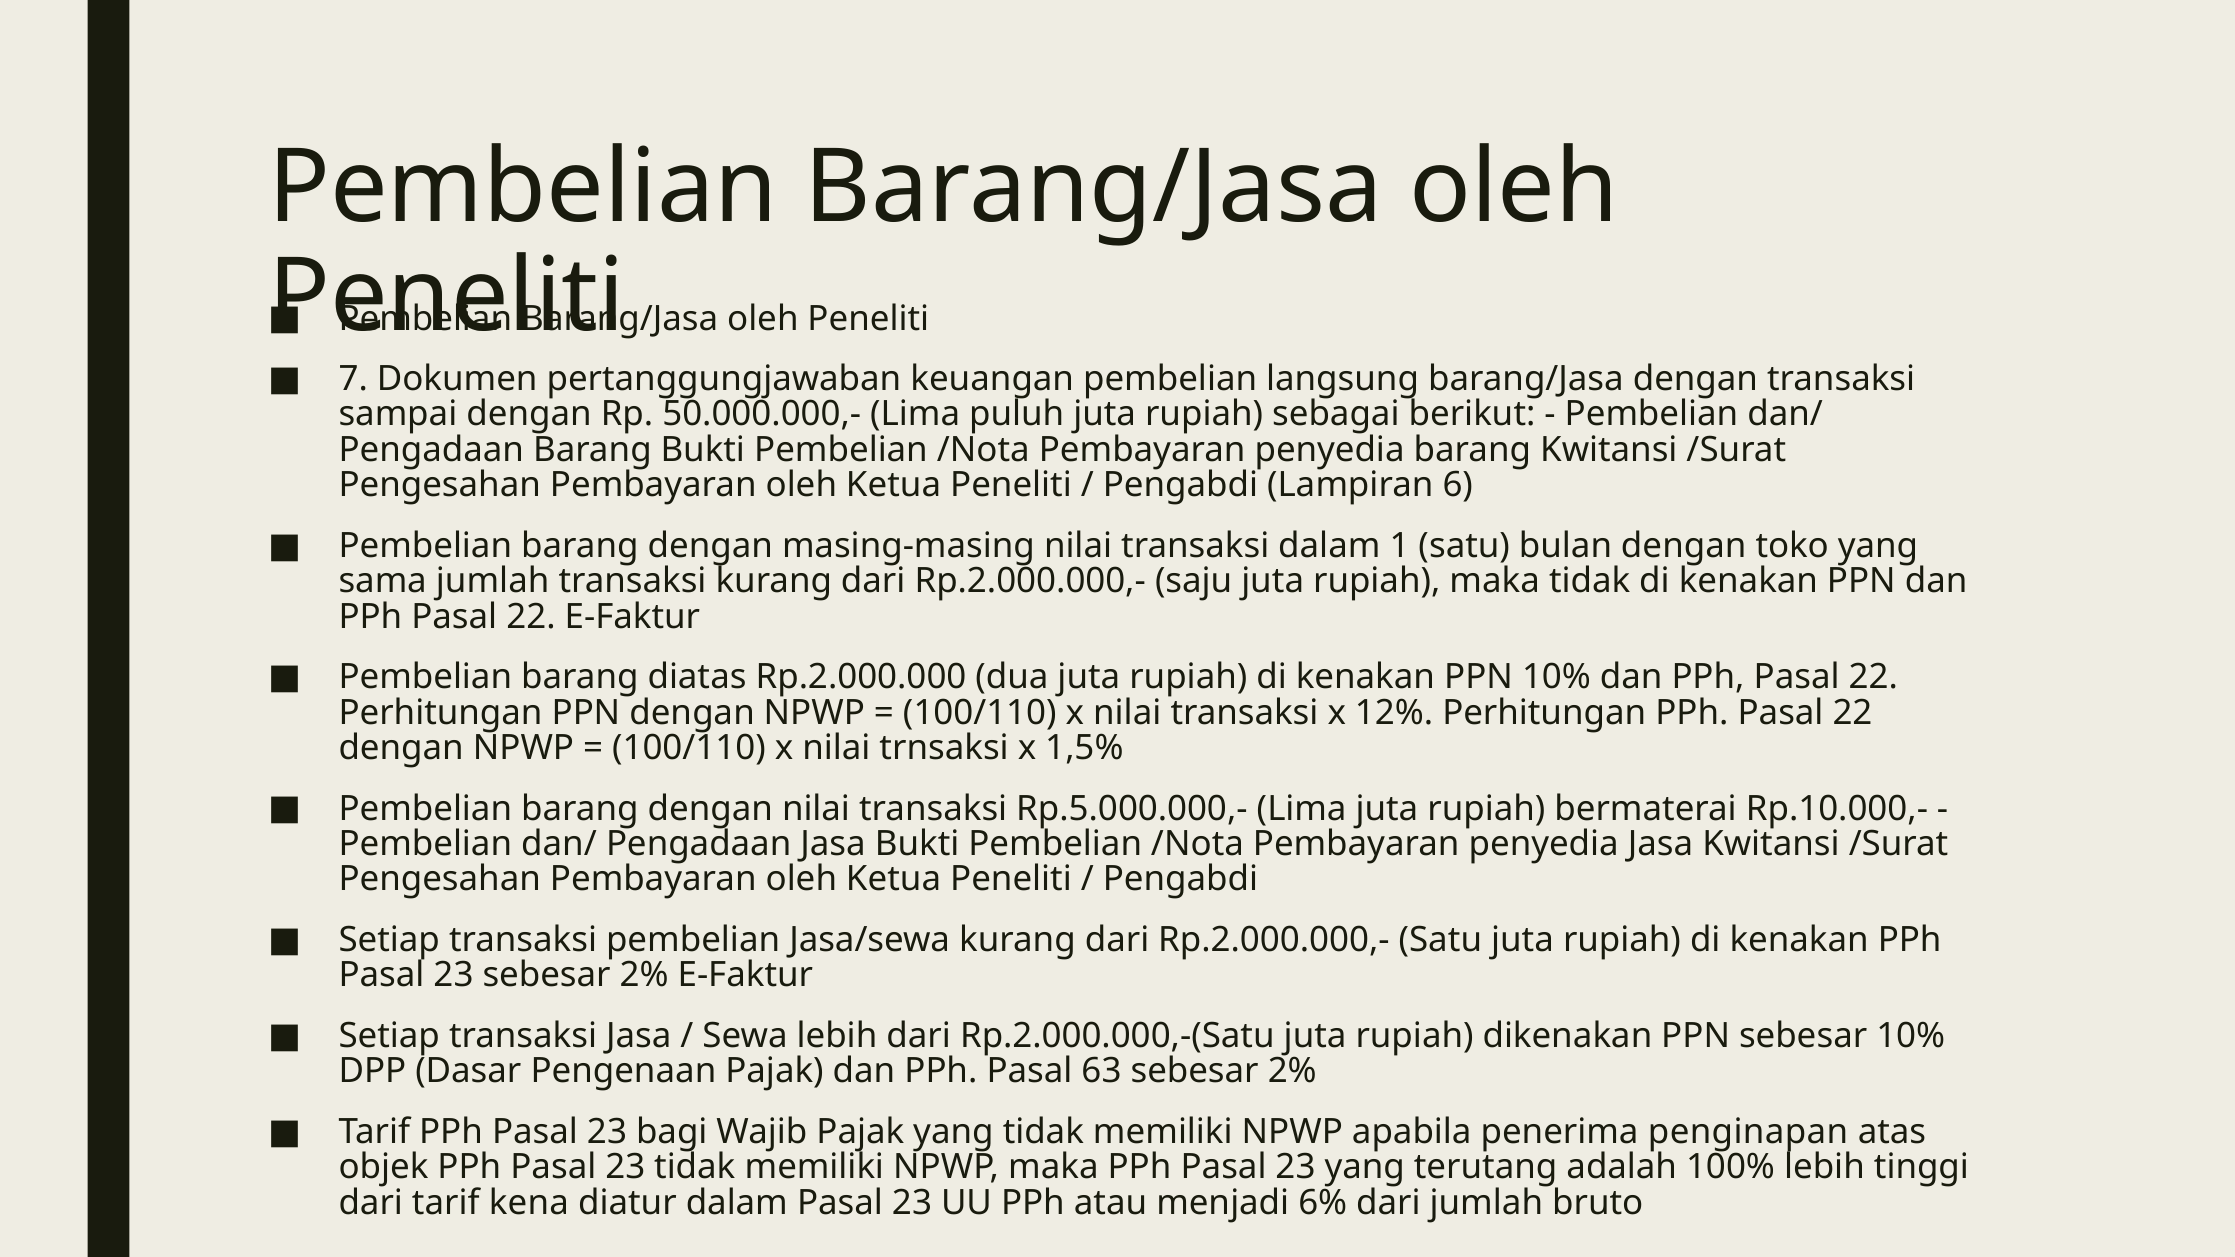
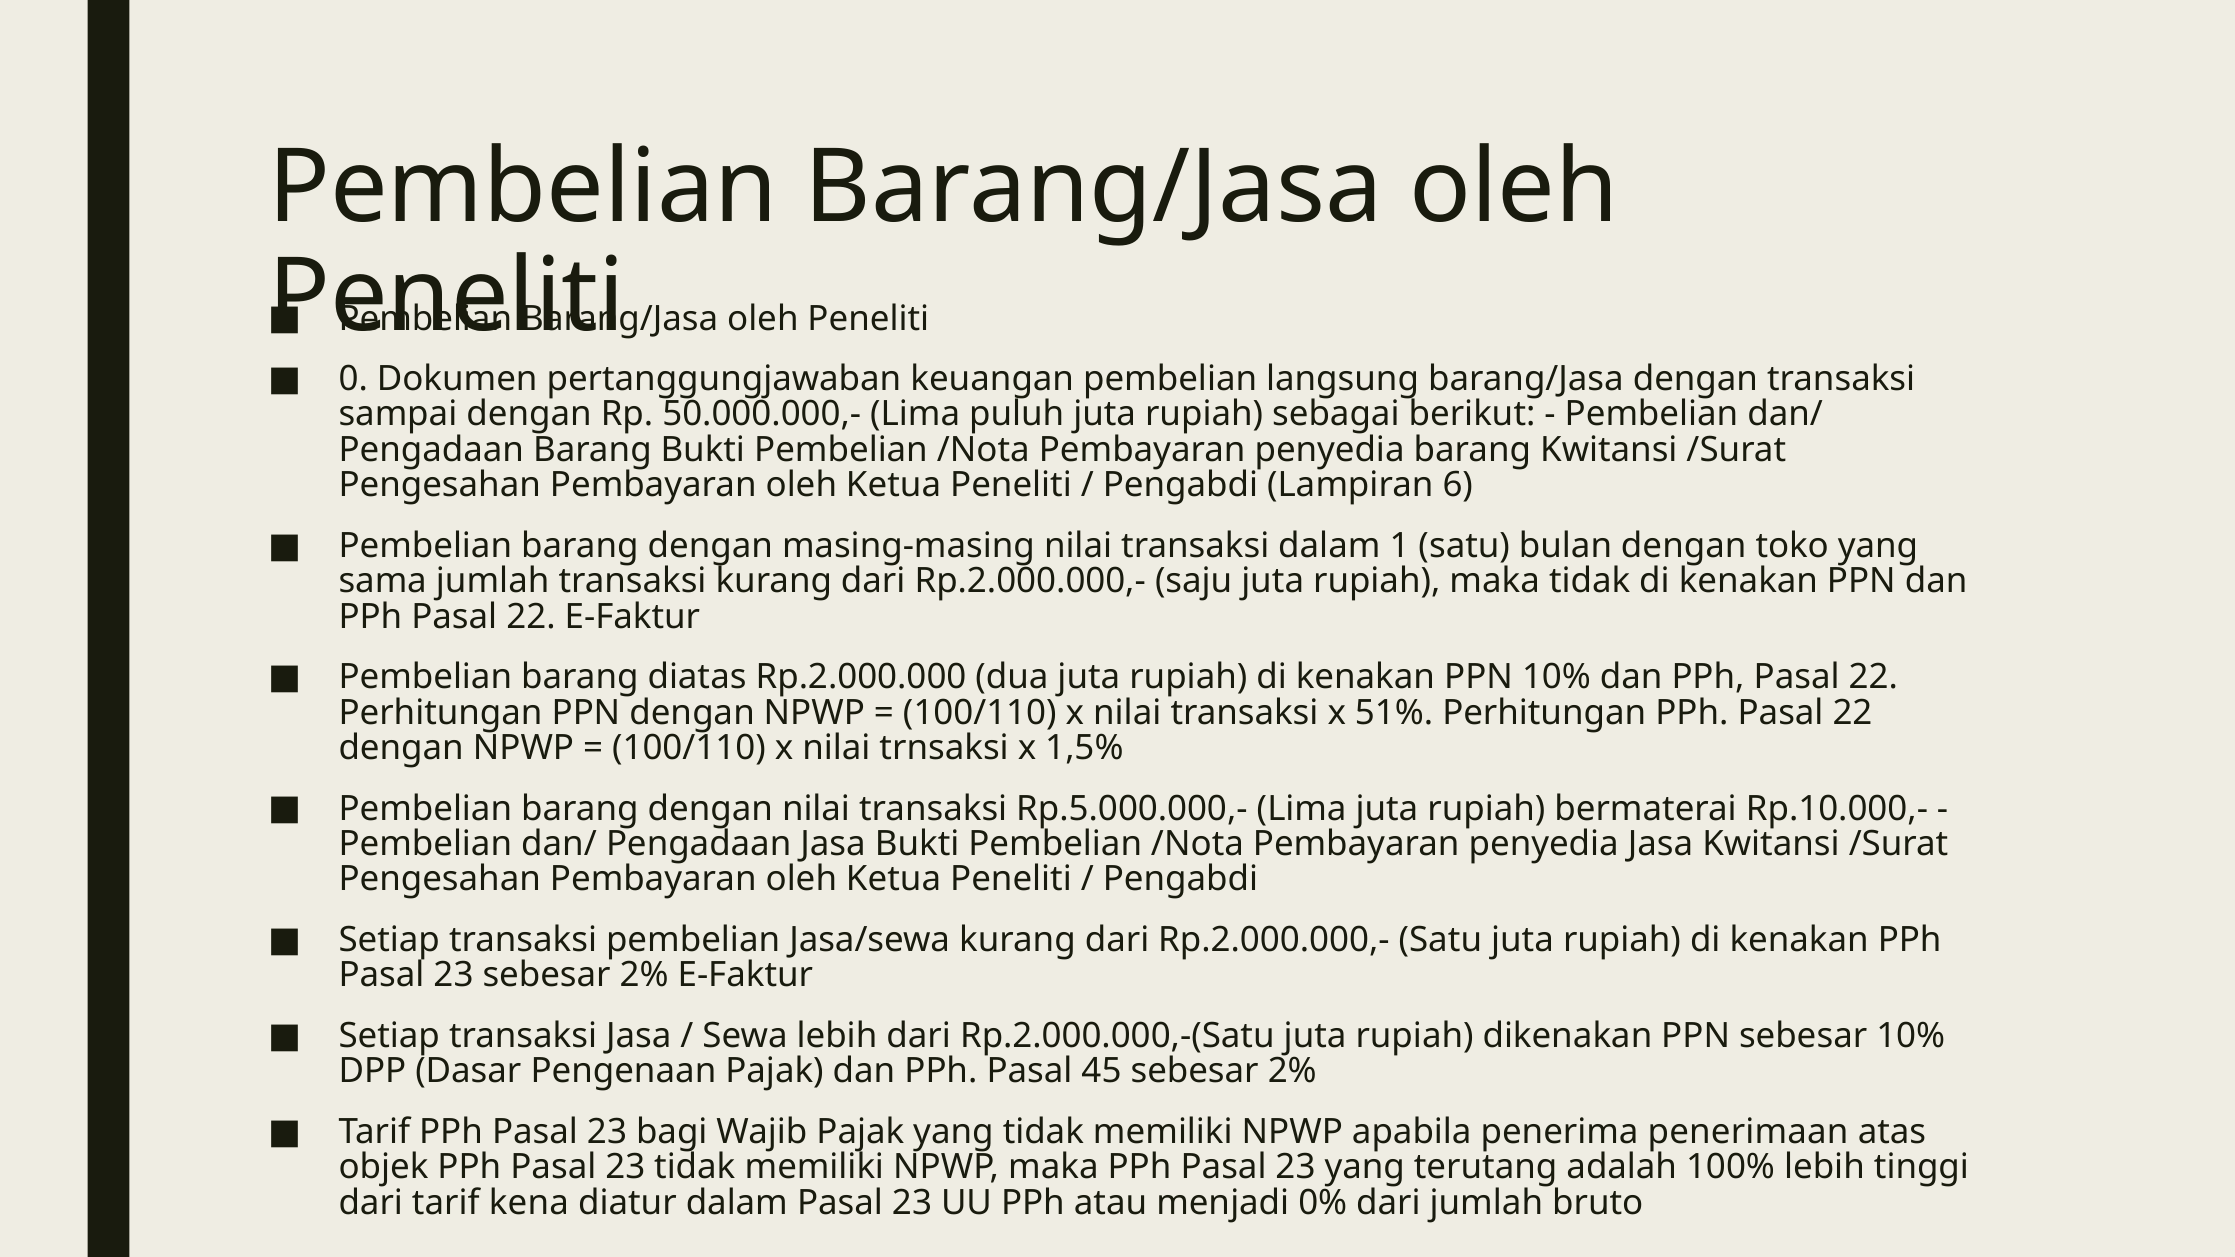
7: 7 -> 0 (353, 379)
12%: 12% -> 51% (1394, 713)
63: 63 -> 45 (1101, 1071)
penginapan: penginapan -> penerimaan (1748, 1132)
6%: 6% -> 0% (1323, 1203)
